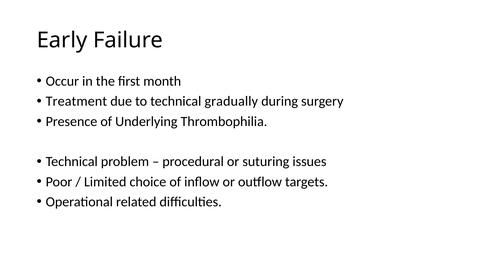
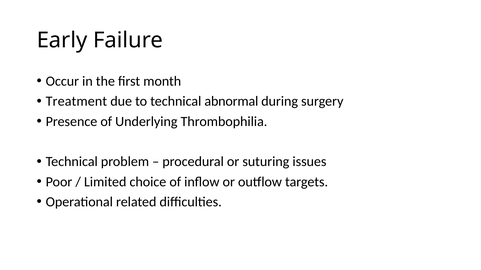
gradually: gradually -> abnormal (231, 101)
